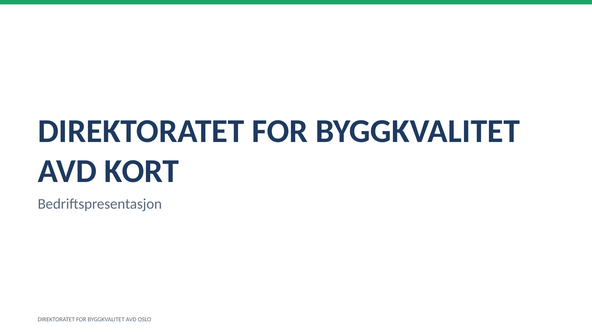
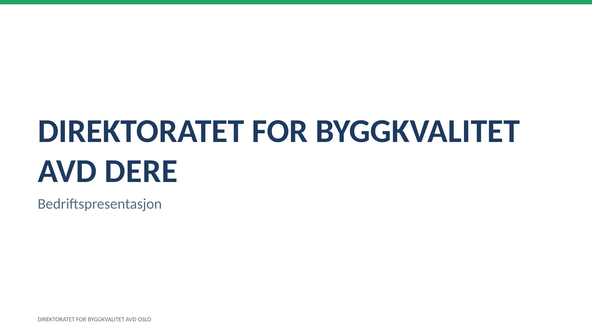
KORT: KORT -> DERE (141, 171)
